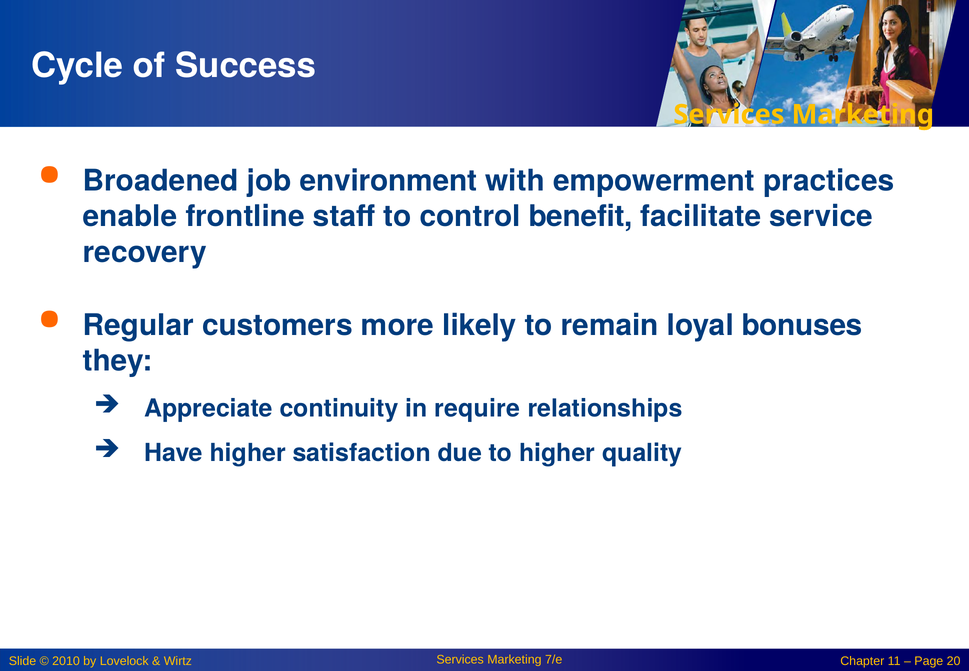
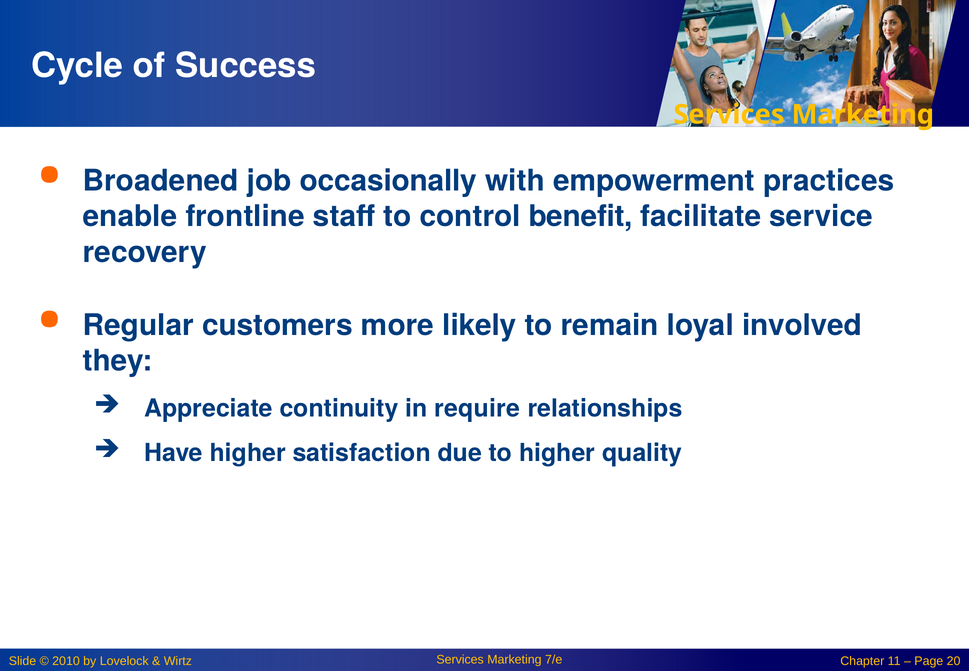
environment: environment -> occasionally (388, 181)
bonuses: bonuses -> involved (802, 325)
